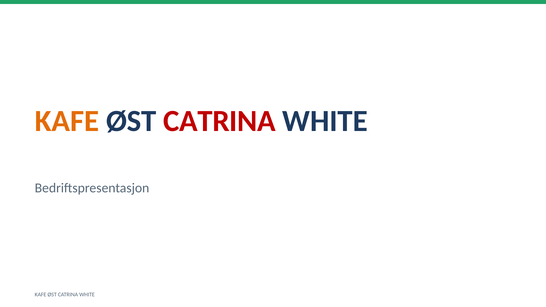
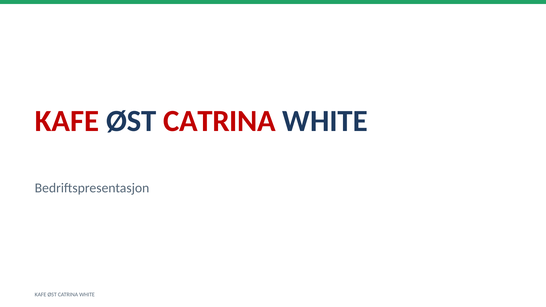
KAFE colour: orange -> red (67, 121)
